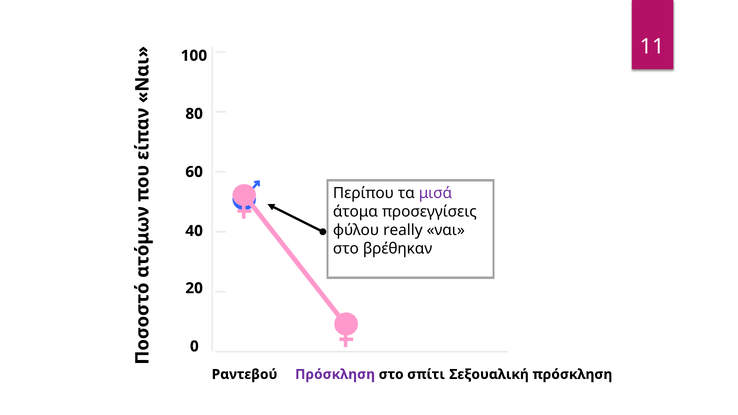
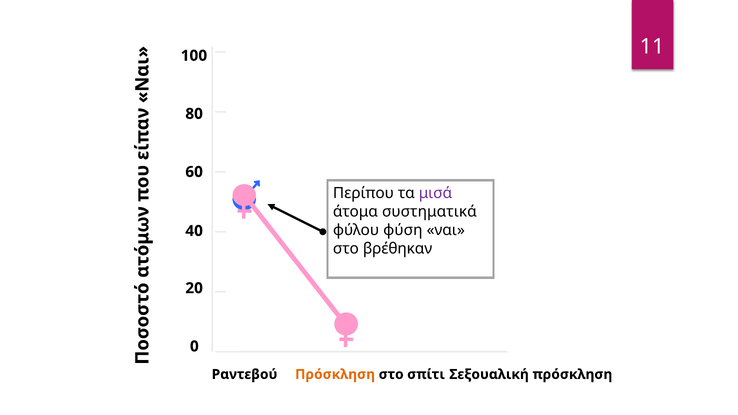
προσεγγίσεις: προσεγγίσεις -> συστηματικά (429, 212)
really: really -> φύση (403, 230)
Πρόσκληση colour: purple -> orange (335, 374)
